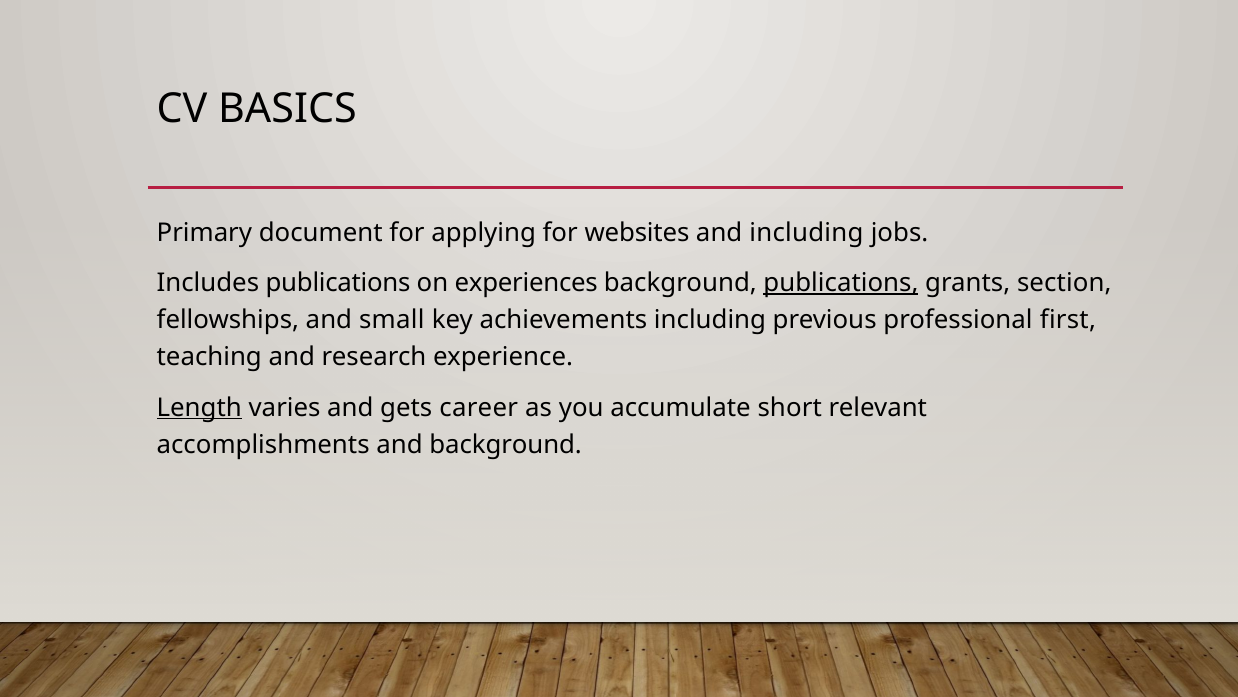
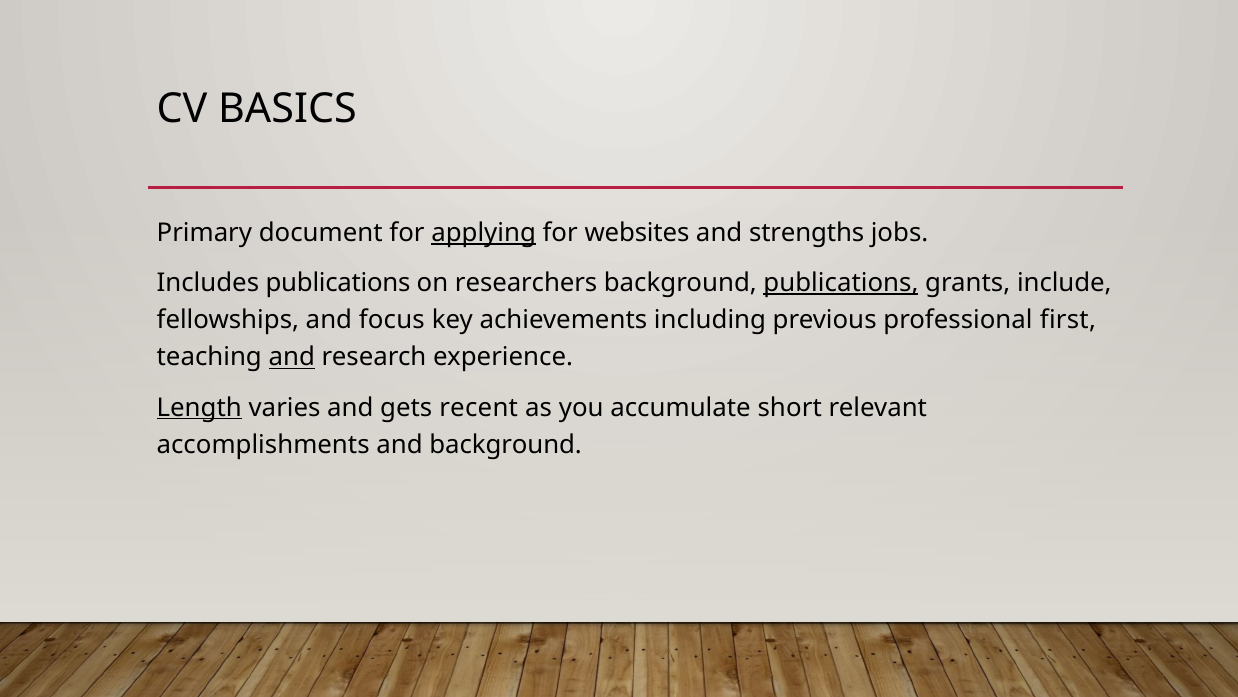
applying underline: none -> present (484, 233)
and including: including -> strengths (807, 233)
experiences: experiences -> researchers (526, 283)
section: section -> include (1064, 283)
small: small -> focus (392, 320)
and underline: none -> present (292, 357)
career: career -> recent (479, 407)
